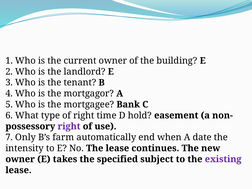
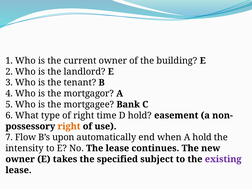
right colour: purple -> orange (69, 126)
Only: Only -> Flow (26, 137)
farm: farm -> upon (63, 137)
A date: date -> hold (202, 137)
